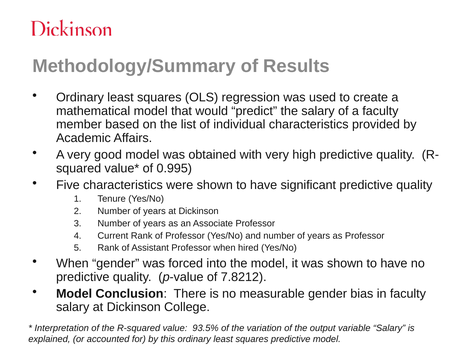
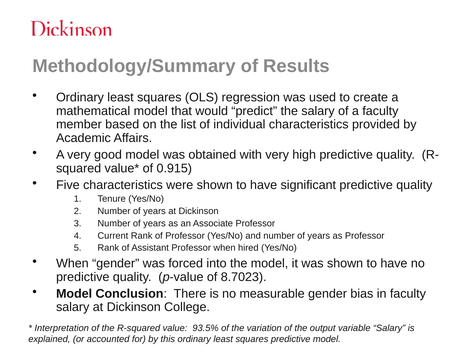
0.995: 0.995 -> 0.915 (174, 169)
7.8212: 7.8212 -> 8.7023 (244, 277)
